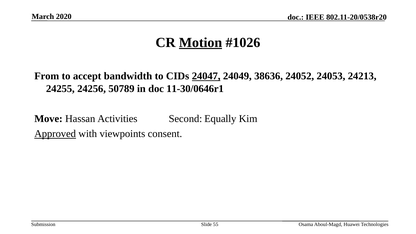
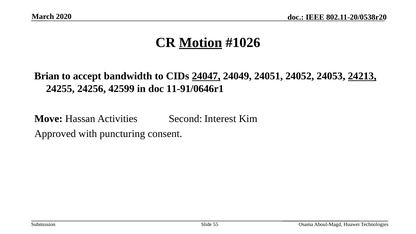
From: From -> Brian (47, 76)
38636: 38636 -> 24051 (269, 76)
24213 underline: none -> present (362, 76)
50789: 50789 -> 42599 (121, 89)
11-30/0646r1: 11-30/0646r1 -> 11-91/0646r1 (195, 89)
Equally: Equally -> Interest (220, 119)
Approved underline: present -> none (55, 134)
viewpoints: viewpoints -> puncturing (122, 134)
